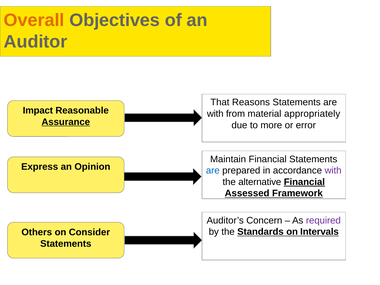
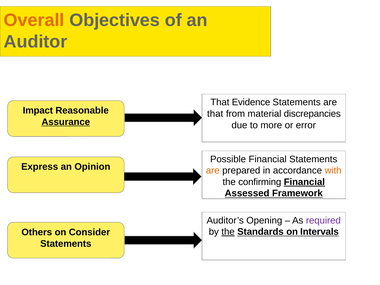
Reasons: Reasons -> Evidence (251, 102)
with: with -> that (215, 114)
appropriately: appropriately -> discrepancies (312, 114)
Maintain: Maintain -> Possible (228, 159)
are colour: blue -> orange (213, 171)
with colour: purple -> orange (333, 171)
alternative: alternative -> confirming (260, 182)
Concern: Concern -> Opening (264, 220)
the underline: none -> present (228, 232)
